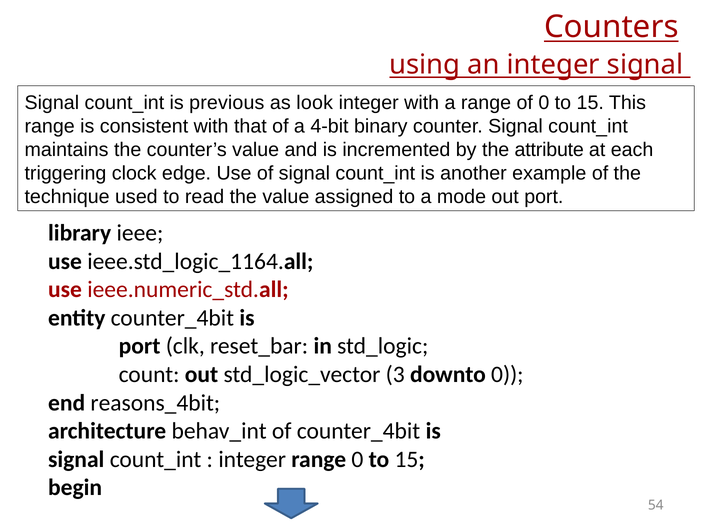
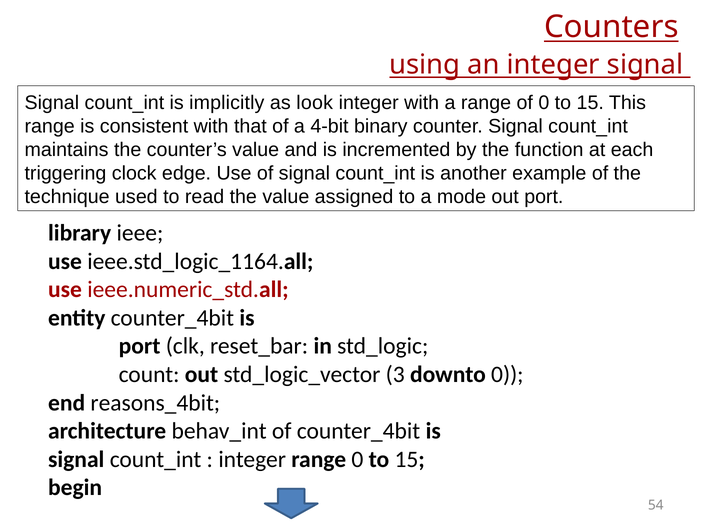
previous: previous -> implicitly (227, 102)
attribute: attribute -> function (549, 150)
